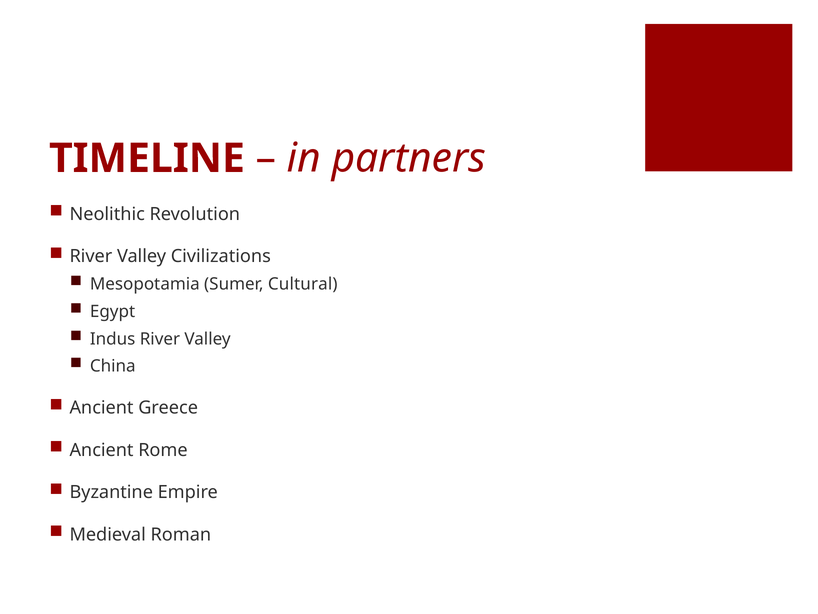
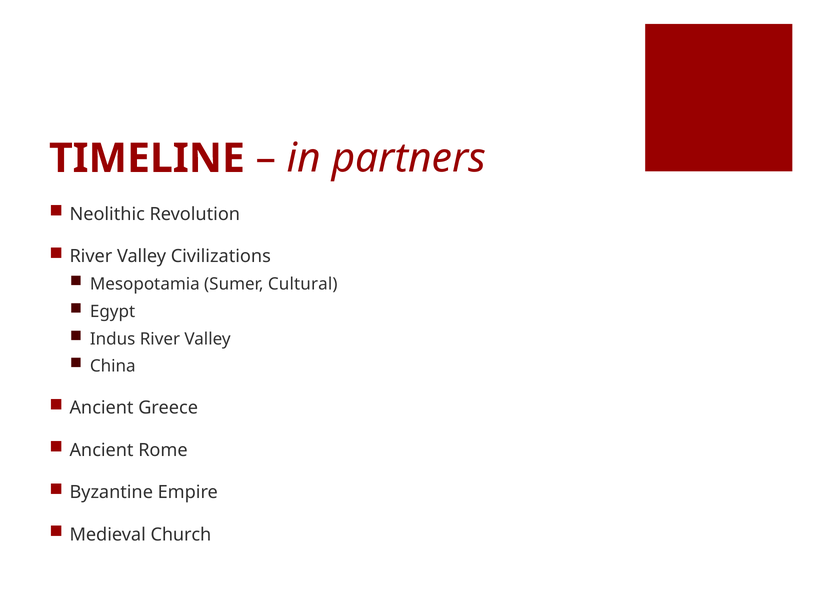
Roman: Roman -> Church (181, 534)
